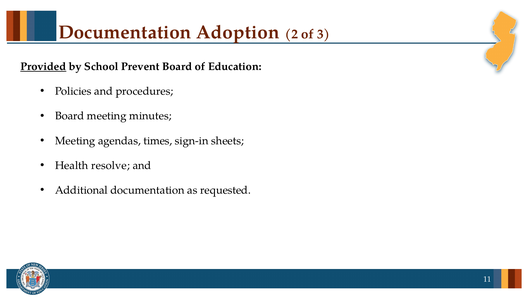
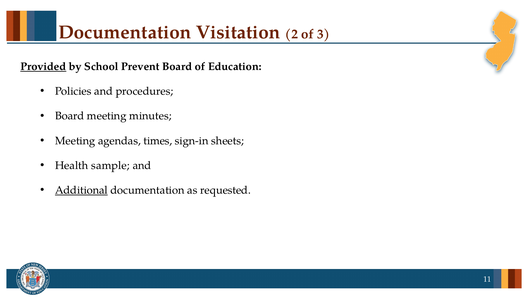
Adoption: Adoption -> Visitation (238, 32)
resolve: resolve -> sample (110, 165)
Additional underline: none -> present (81, 190)
